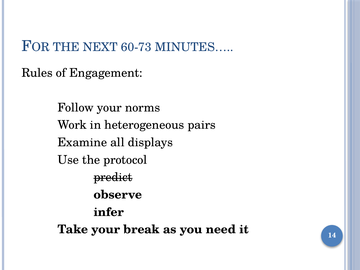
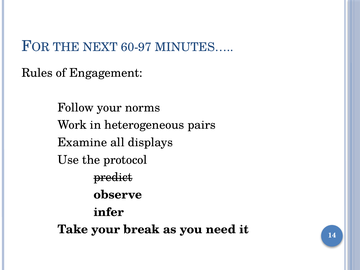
60-73: 60-73 -> 60-97 (136, 47)
